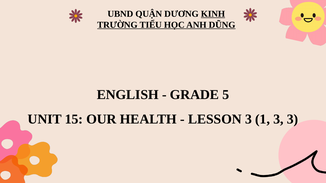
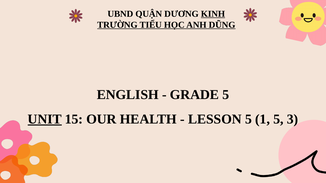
UNIT underline: none -> present (45, 119)
LESSON 3: 3 -> 5 (248, 119)
1 3: 3 -> 5 (278, 119)
